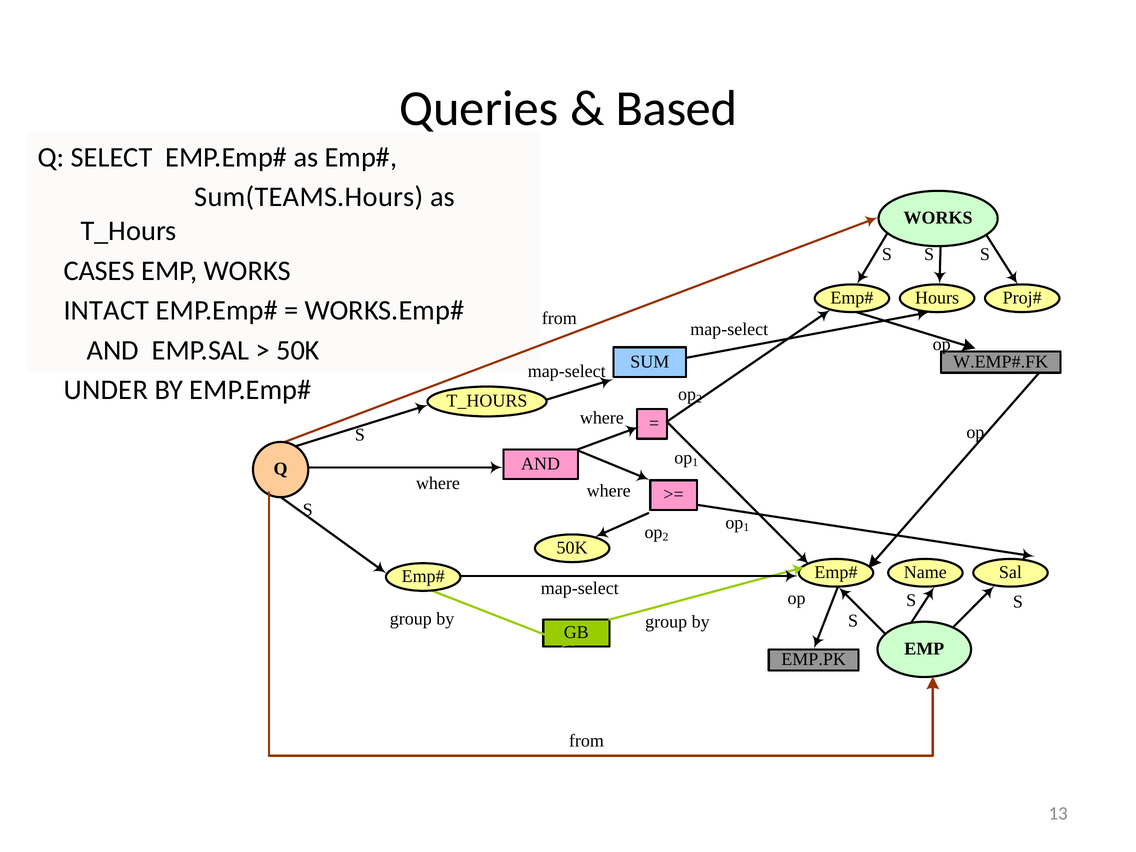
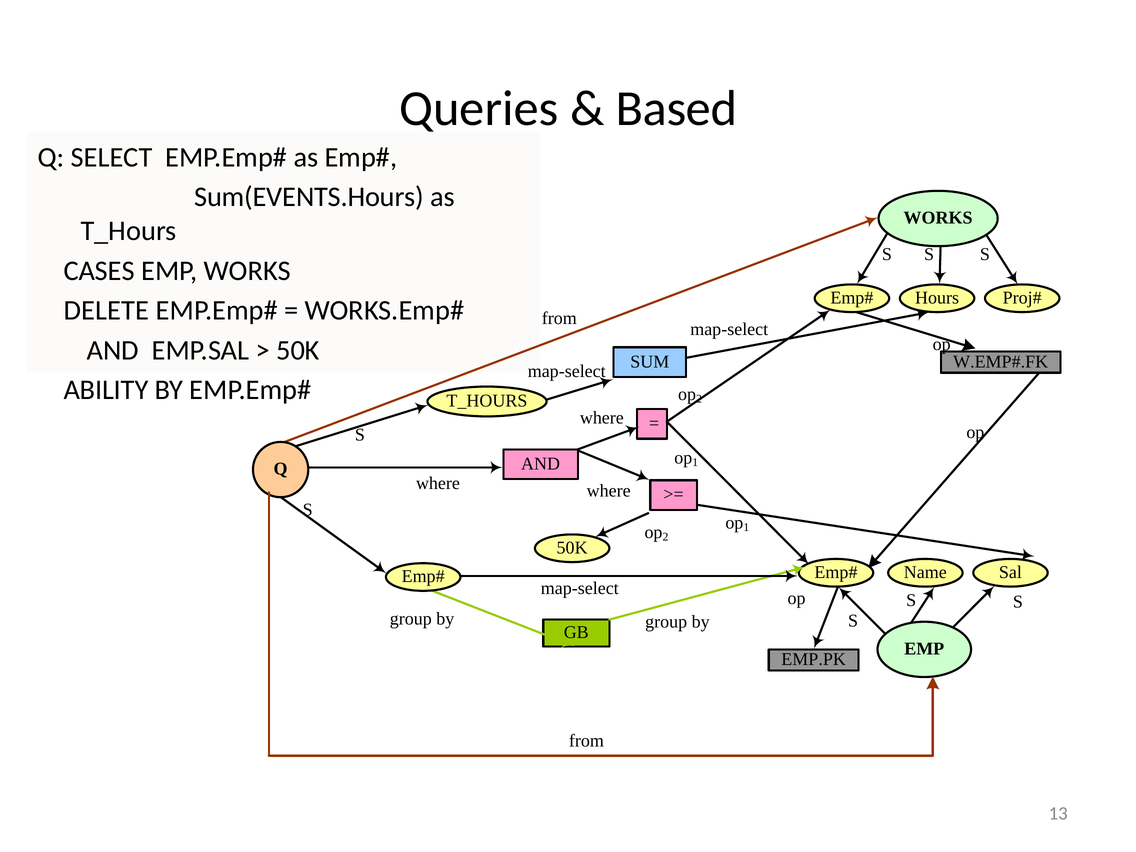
Sum(TEAMS.Hours: Sum(TEAMS.Hours -> Sum(EVENTS.Hours (309, 197)
INTACT: INTACT -> DELETE (106, 311)
UNDER: UNDER -> ABILITY (106, 390)
